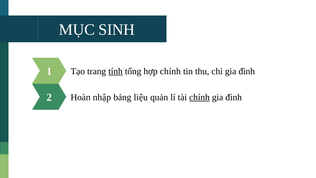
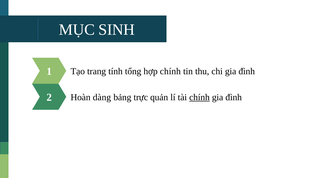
tính underline: present -> none (115, 71)
nhập: nhập -> dàng (102, 97)
liệu: liệu -> trực (141, 97)
